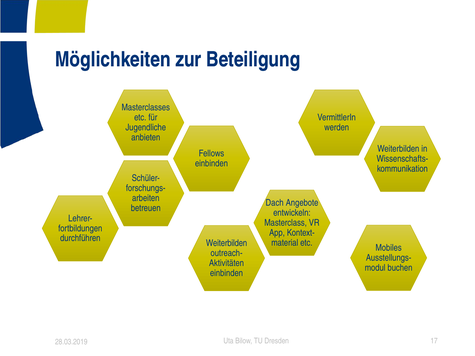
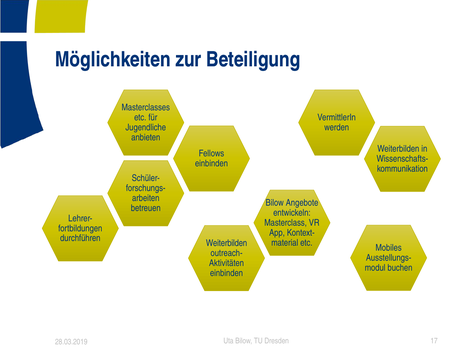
Dach: Dach -> Bilow (275, 203)
